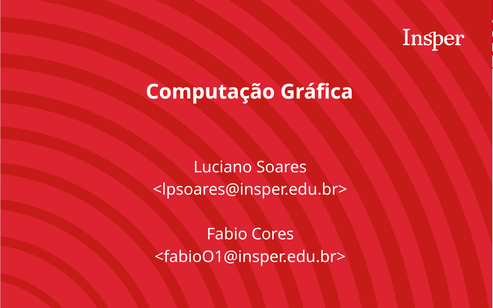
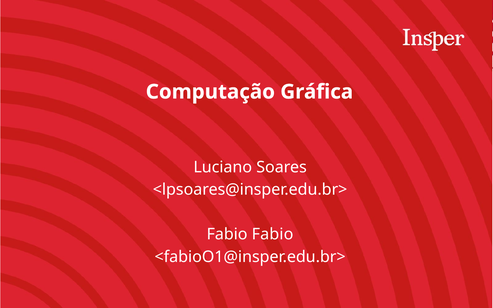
Fabio Cores: Cores -> Fabio (273, 234)
